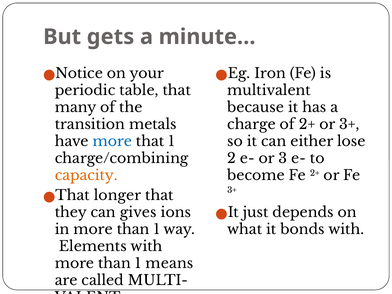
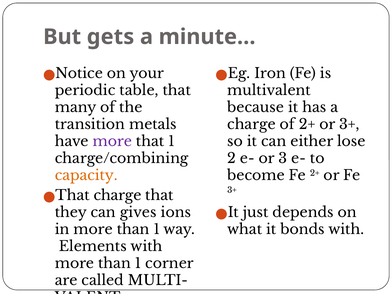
more colour: blue -> purple (112, 141)
longer: longer -> charge (118, 196)
means: means -> corner (169, 263)
